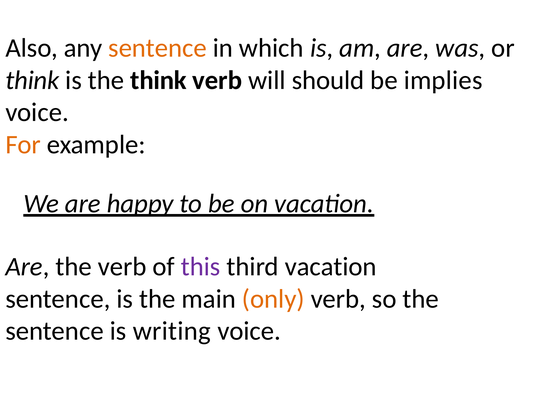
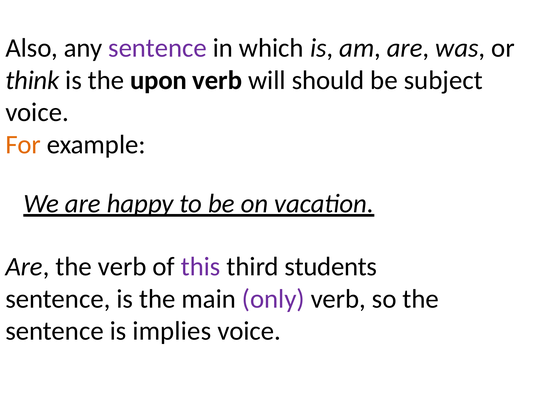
sentence colour: orange -> purple (158, 48)
the think: think -> upon (158, 80)
implies: implies -> subject (443, 80)
third vacation: vacation -> students (331, 267)
only colour: orange -> purple (273, 299)
writing: writing -> implies (172, 331)
